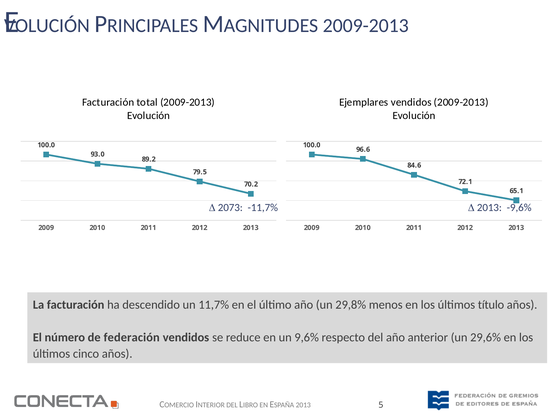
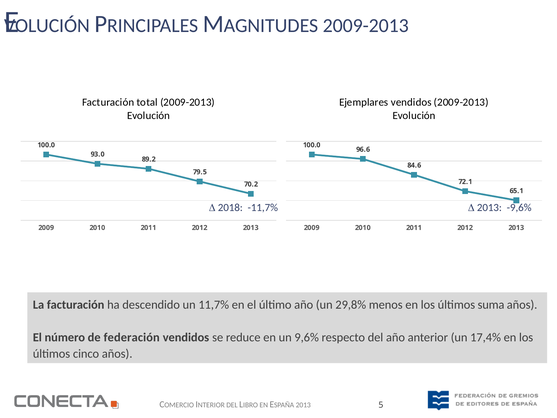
2073: 2073 -> 2018 (230, 208)
título: título -> suma (491, 305)
29,6%: 29,6% -> 17,4% (486, 337)
